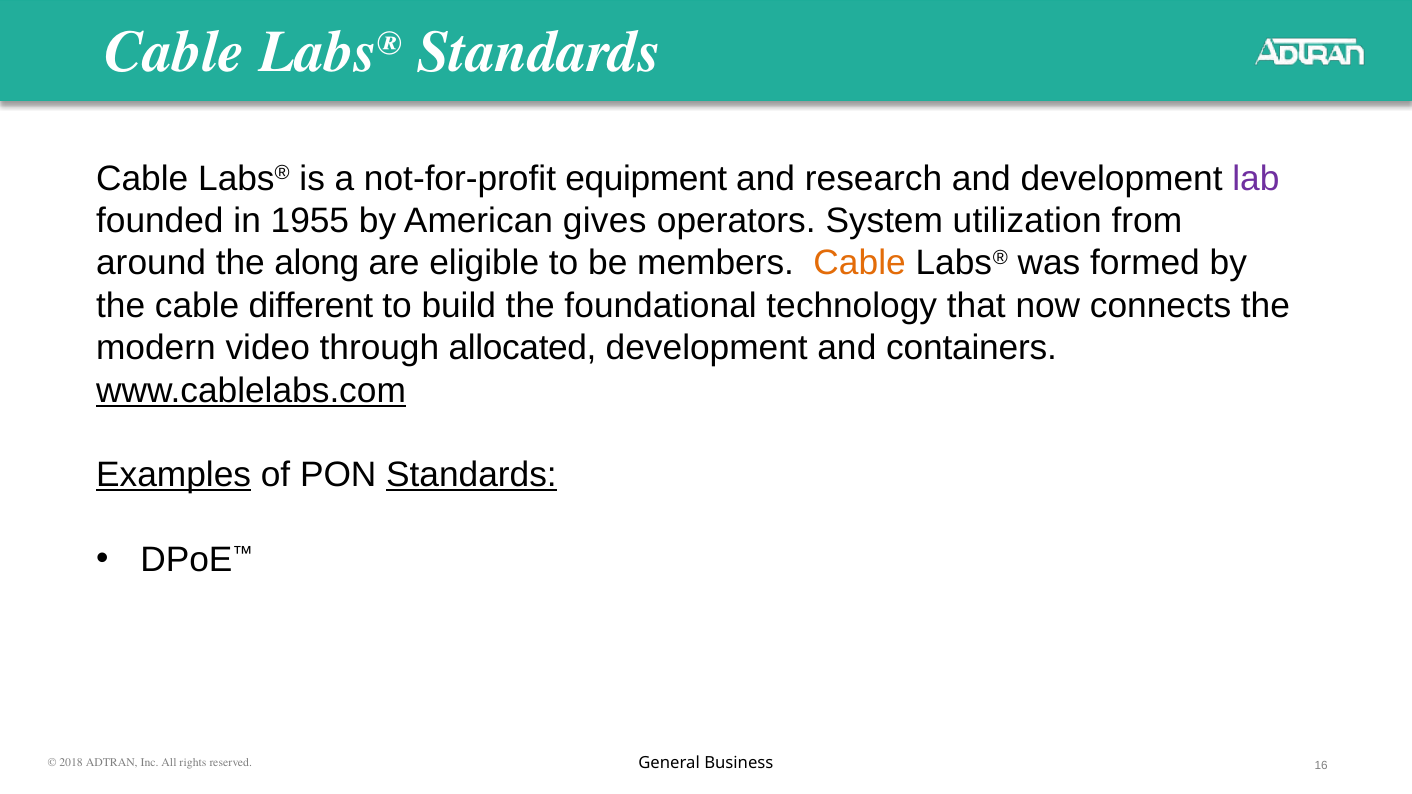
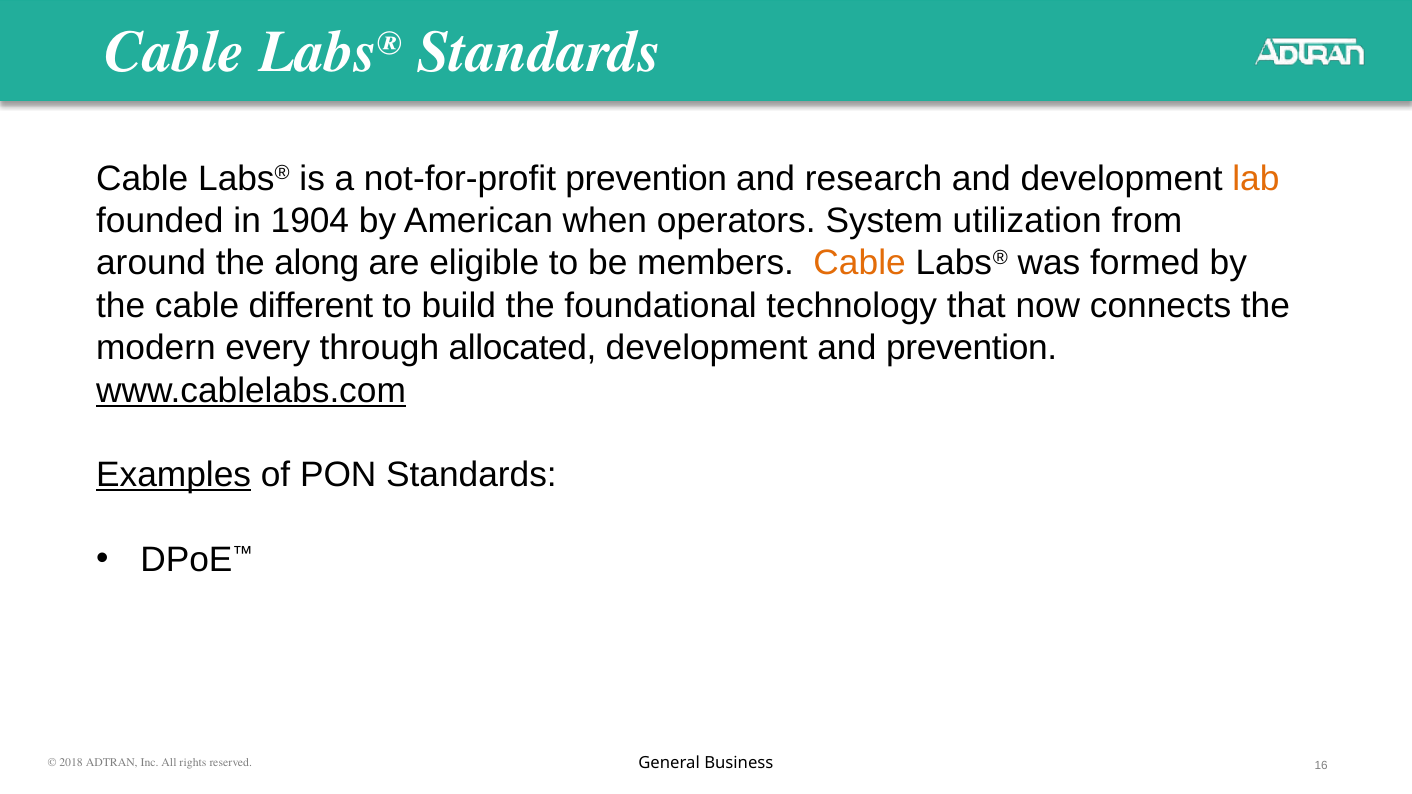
not-for-profit equipment: equipment -> prevention (646, 179)
lab colour: purple -> orange (1256, 179)
1955: 1955 -> 1904 (310, 221)
gives: gives -> when (605, 221)
video: video -> every (268, 348)
and containers: containers -> prevention (972, 348)
Standards underline: present -> none (471, 475)
